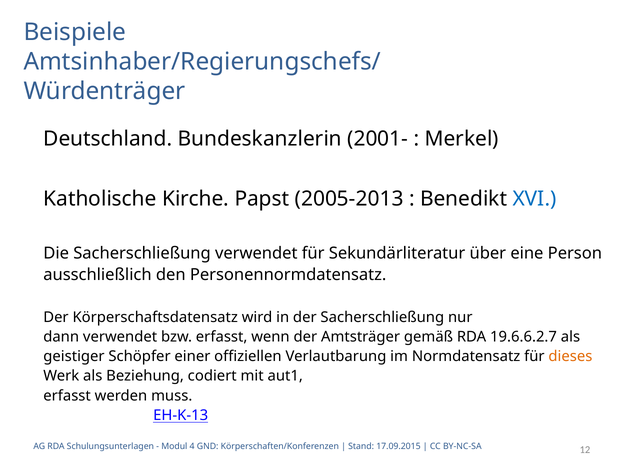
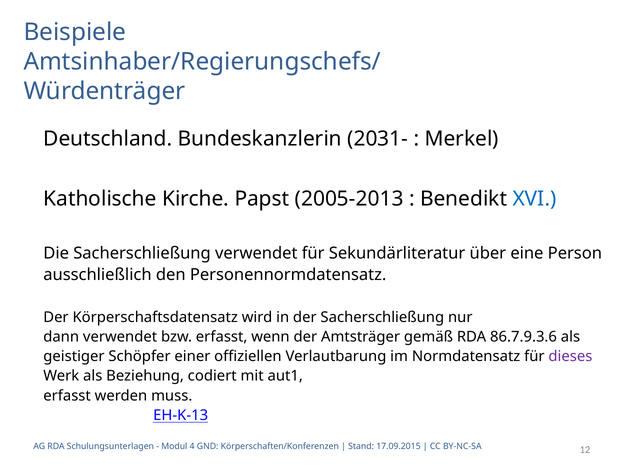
2001-: 2001- -> 2031- (378, 139)
19.6.6.2.7: 19.6.6.2.7 -> 86.7.9.3.6 (524, 337)
dieses colour: orange -> purple (570, 357)
